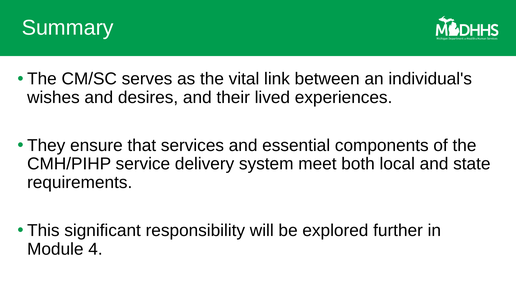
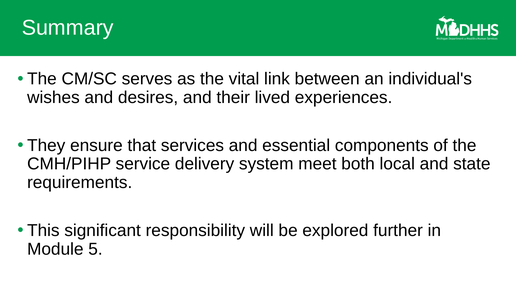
4: 4 -> 5 (95, 249)
